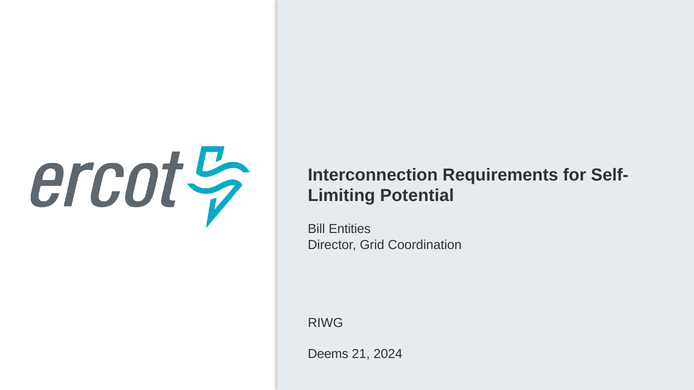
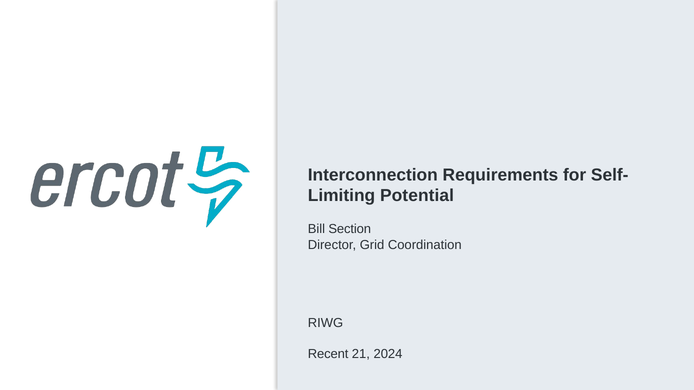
Entities: Entities -> Section (350, 229)
Deems: Deems -> Recent (328, 354)
